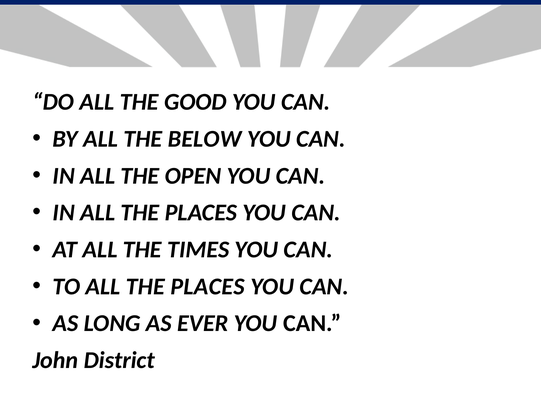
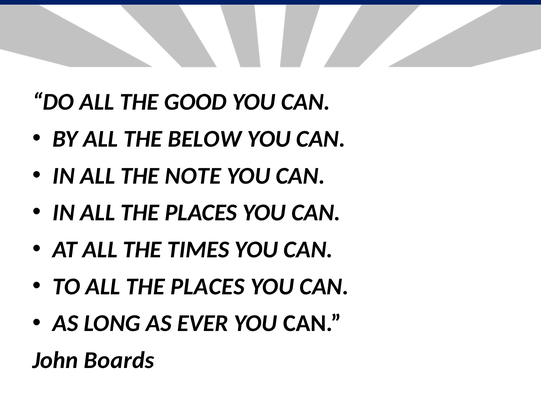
OPEN: OPEN -> NOTE (193, 176)
District: District -> Boards (119, 360)
